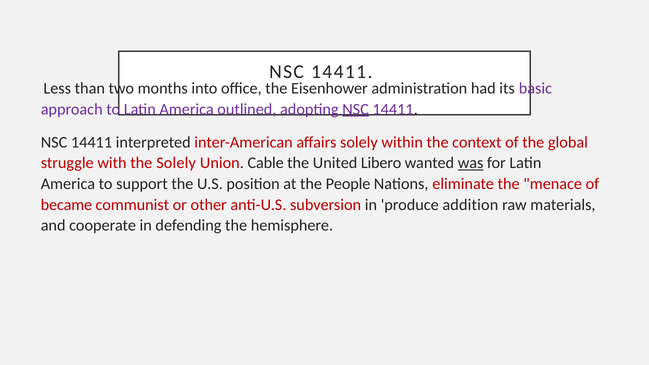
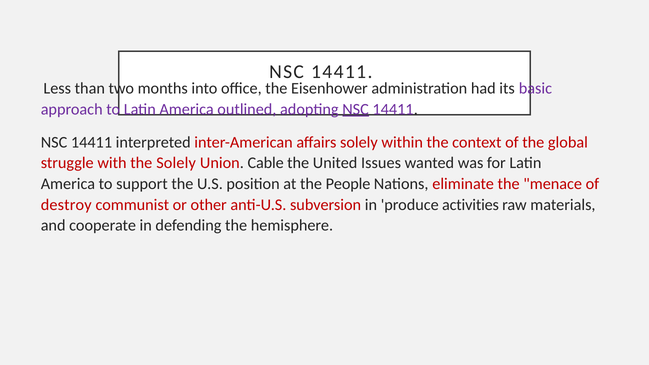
Libero: Libero -> Issues (381, 163)
was underline: present -> none (471, 163)
became: became -> destroy (66, 205)
addition: addition -> activities (470, 205)
